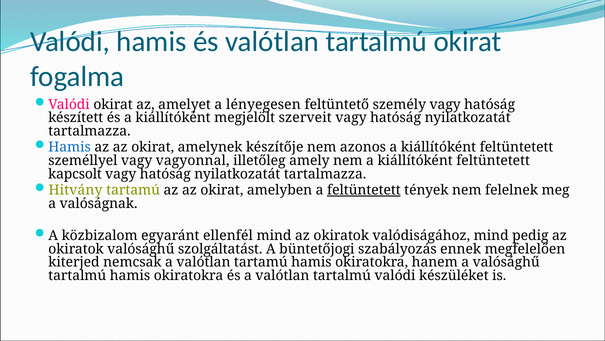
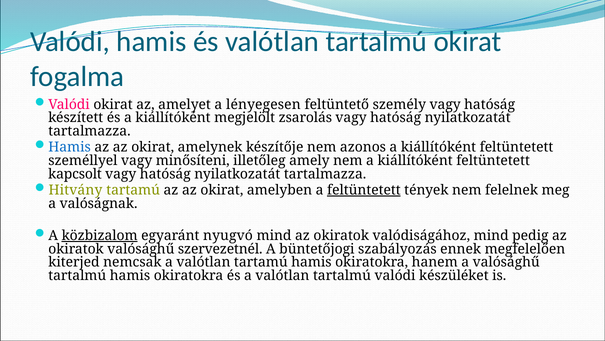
szerveit: szerveit -> zsarolás (305, 118)
vagyonnal: vagyonnal -> minősíteni (193, 160)
közbizalom underline: none -> present (100, 235)
ellenfél: ellenfél -> nyugvó (228, 235)
szolgáltatást: szolgáltatást -> szervezetnél (220, 249)
